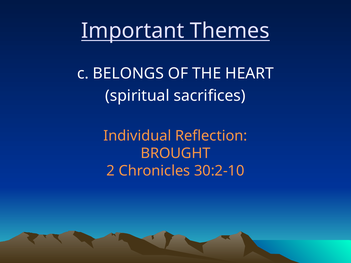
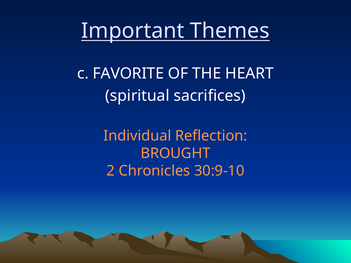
BELONGS: BELONGS -> FAVORITE (128, 74)
30:2-10: 30:2-10 -> 30:9-10 (219, 171)
